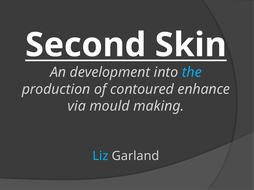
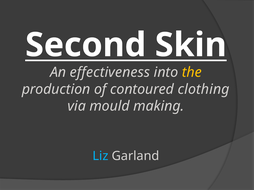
development: development -> effectiveness (110, 73)
the colour: light blue -> yellow (192, 73)
enhance: enhance -> clothing (204, 89)
